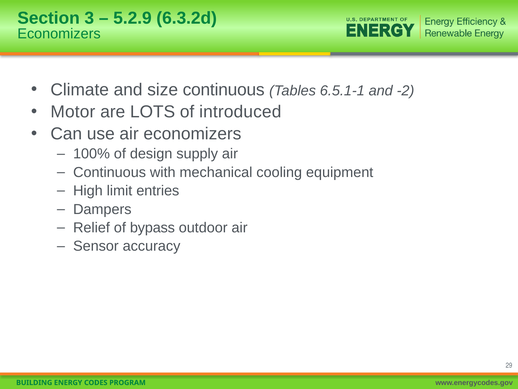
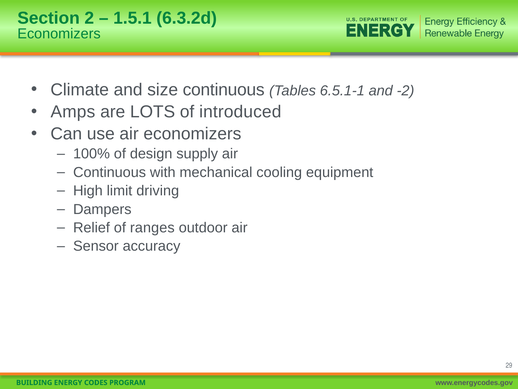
3: 3 -> 2 (89, 18)
5.2.9: 5.2.9 -> 1.5.1 (132, 18)
Motor: Motor -> Amps (73, 112)
entries: entries -> driving (158, 191)
bypass: bypass -> ranges (152, 227)
